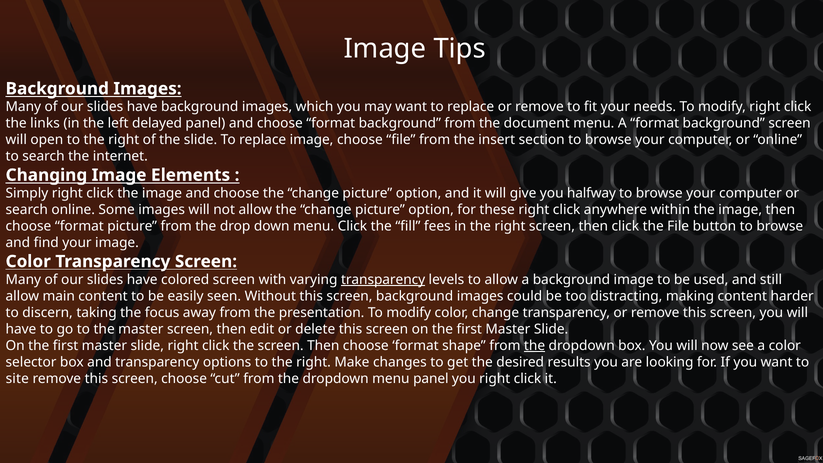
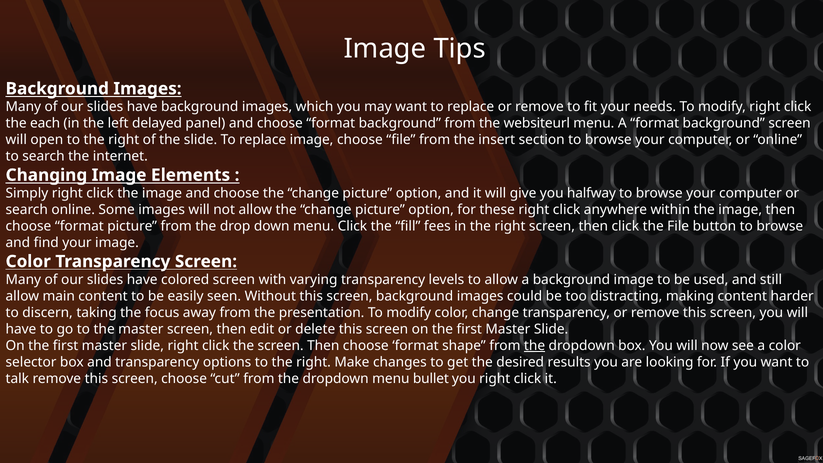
links: links -> each (45, 123)
document: document -> websiteurl (537, 123)
transparency underline: present -> none (383, 280)
site: site -> talk (17, 378)
menu panel: panel -> bullet (431, 378)
